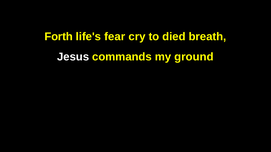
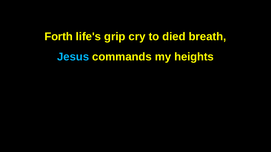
fear: fear -> grip (115, 37)
Jesus colour: white -> light blue (73, 57)
ground: ground -> heights (194, 57)
